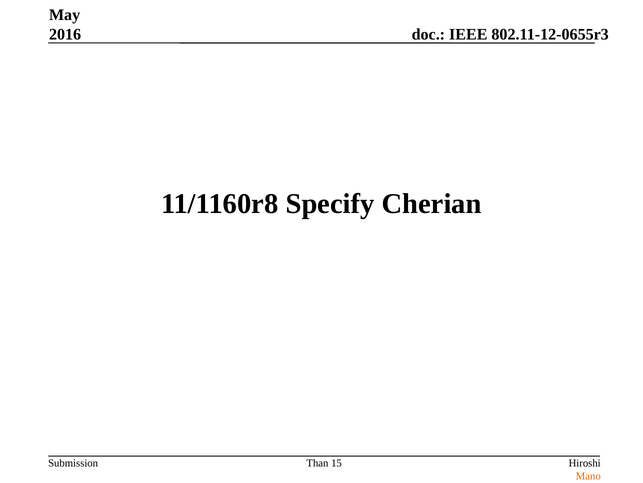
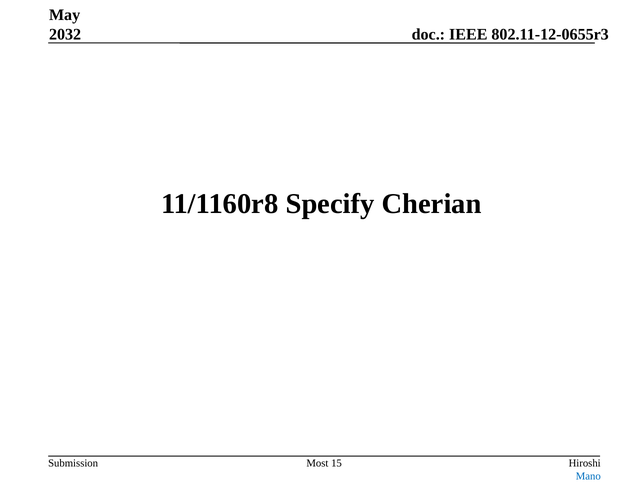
2016: 2016 -> 2032 (65, 34)
Than: Than -> Most (317, 463)
Mano colour: orange -> blue (588, 475)
